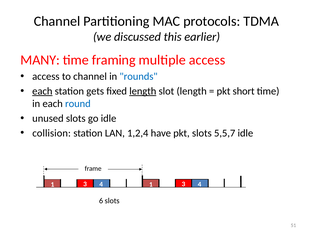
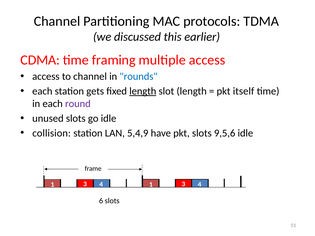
MANY: MANY -> CDMA (40, 60)
each underline: present -> none (42, 91)
short: short -> itself (244, 91)
round colour: blue -> purple (78, 104)
1,2,4: 1,2,4 -> 5,4,9 (138, 133)
5,5,7: 5,5,7 -> 9,5,6 (225, 133)
